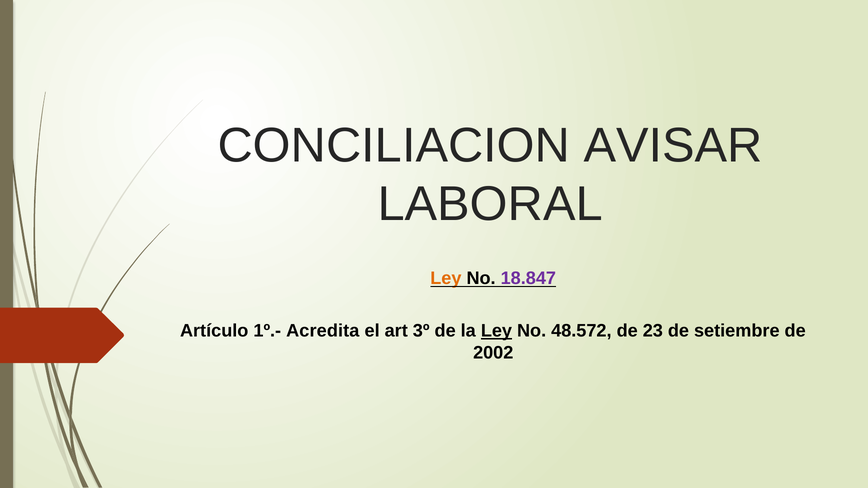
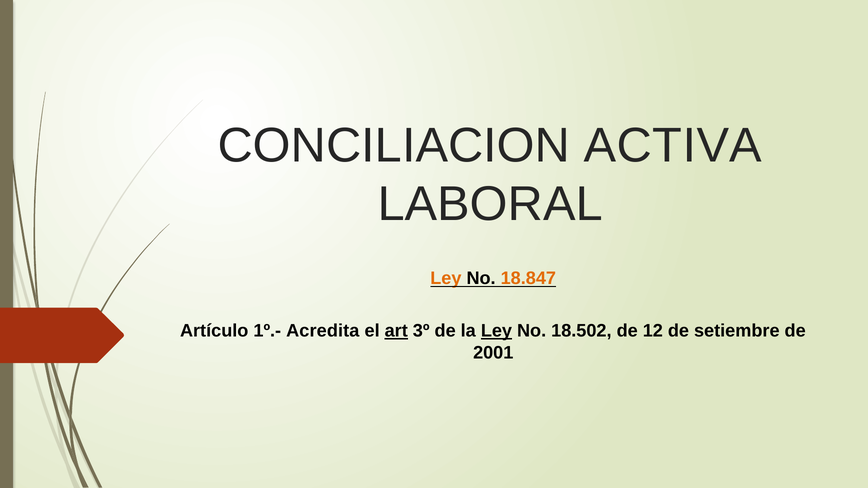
AVISAR: AVISAR -> ACTIVA (673, 146)
18.847 colour: purple -> orange (528, 279)
art underline: none -> present (396, 331)
48.572: 48.572 -> 18.502 (581, 331)
23: 23 -> 12 (653, 331)
2002: 2002 -> 2001 (493, 353)
